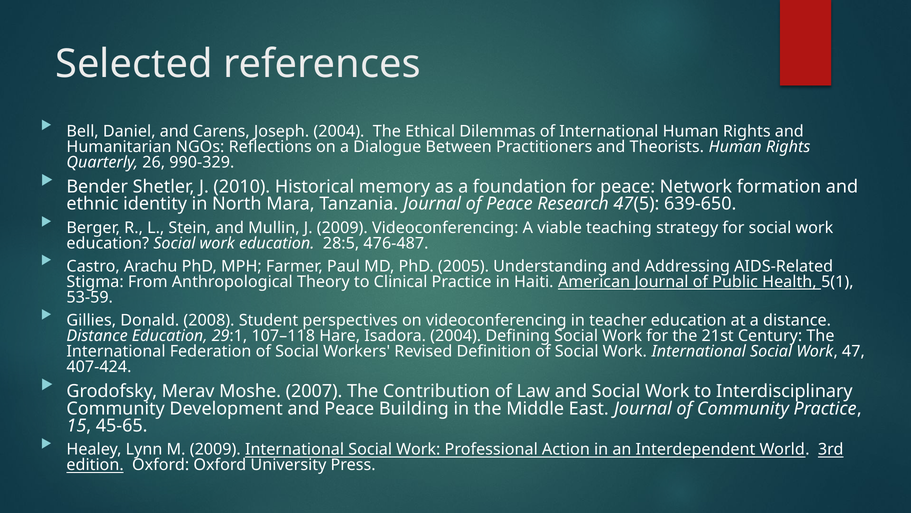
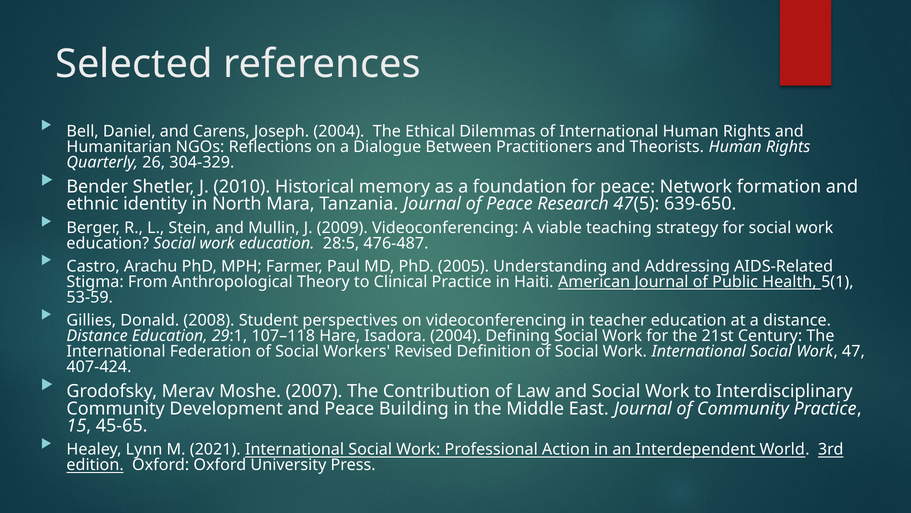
990-329: 990-329 -> 304-329 (202, 162)
M 2009: 2009 -> 2021 (215, 449)
